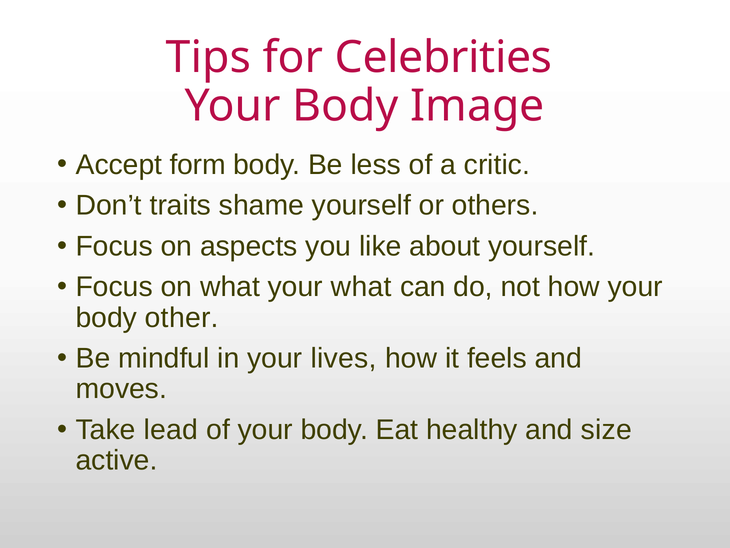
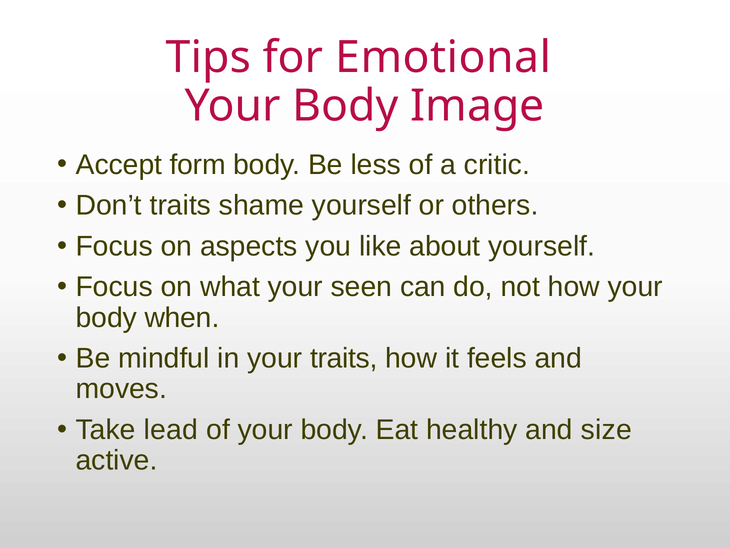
Celebrities: Celebrities -> Emotional (443, 58)
your what: what -> seen (361, 287)
other: other -> when (182, 317)
your lives: lives -> traits (344, 358)
